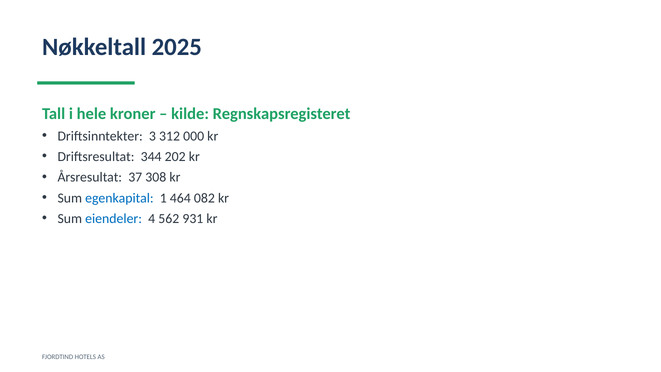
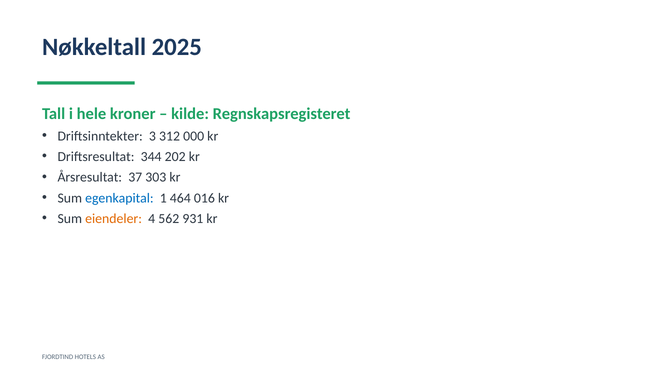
308: 308 -> 303 (156, 177)
082: 082 -> 016 (204, 198)
eiendeler colour: blue -> orange (114, 219)
